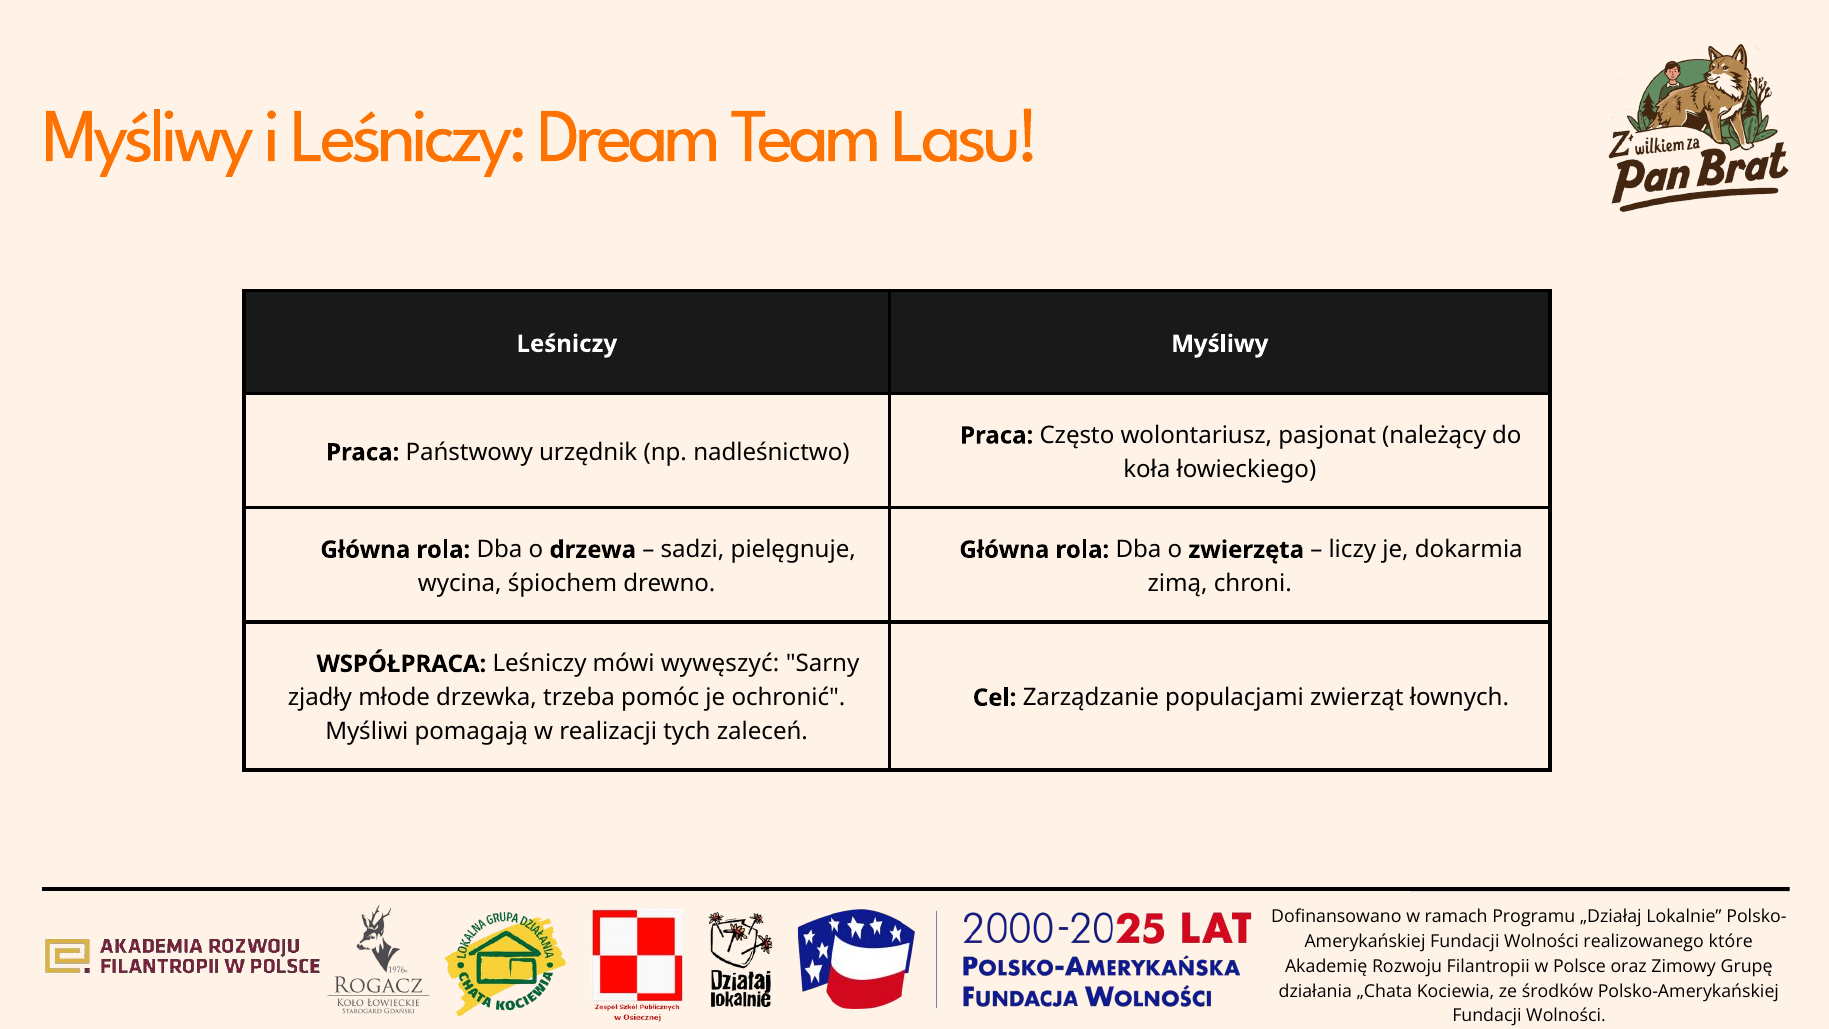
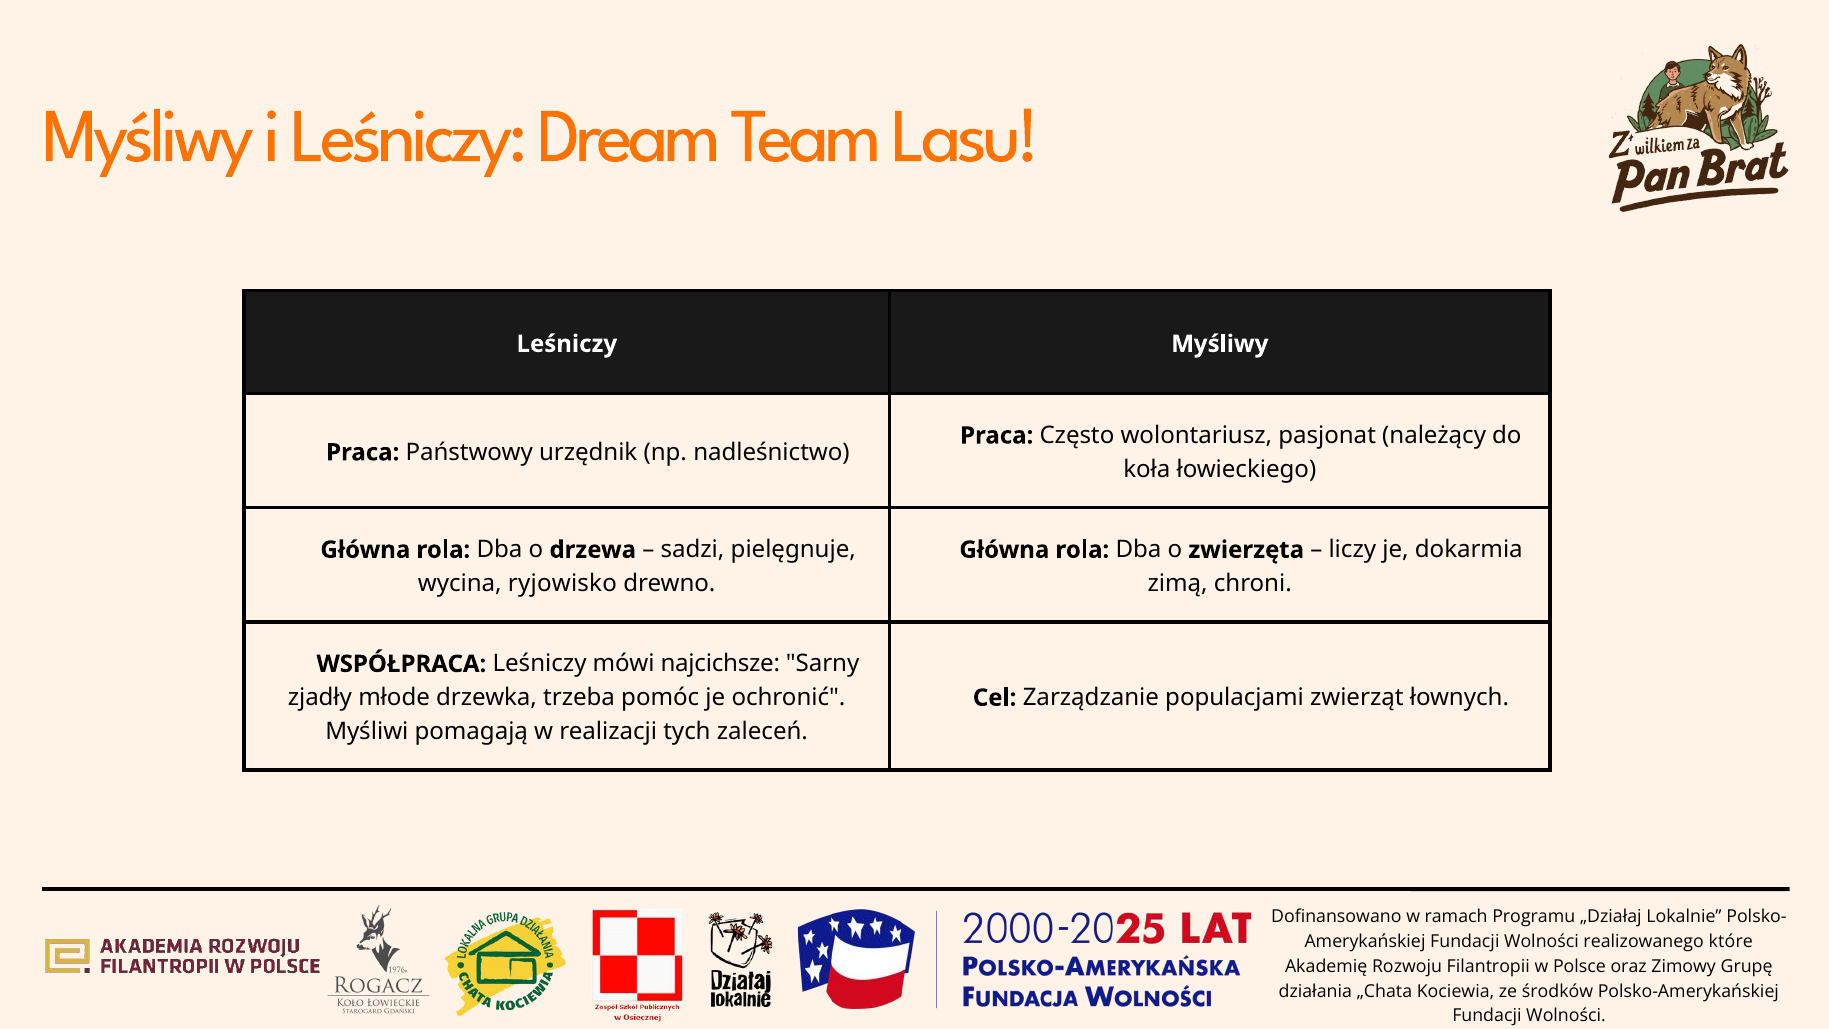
śpiochem: śpiochem -> ryjowisko (562, 583)
wywęszyć: wywęszyć -> najcichsze (720, 664)
